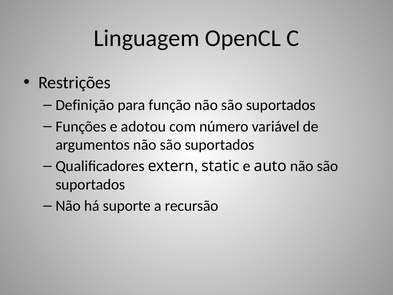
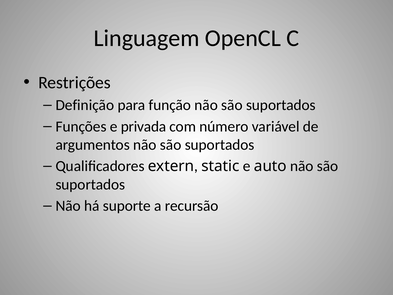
adotou: adotou -> privada (144, 126)
